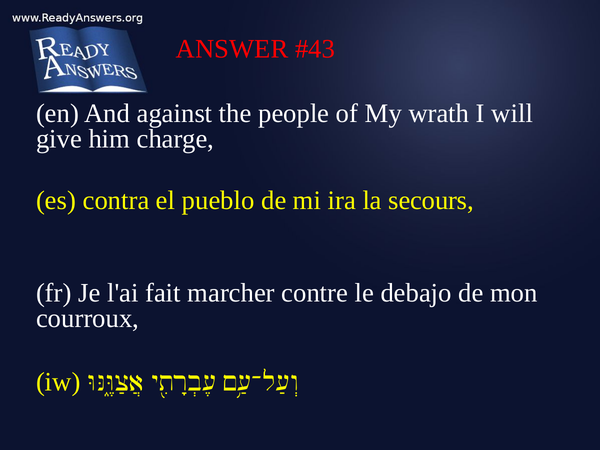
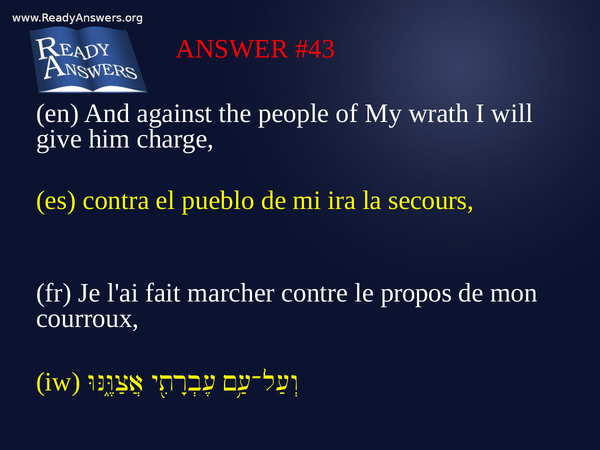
debajo: debajo -> propos (416, 293)
